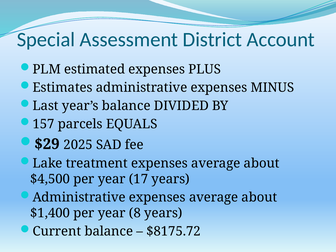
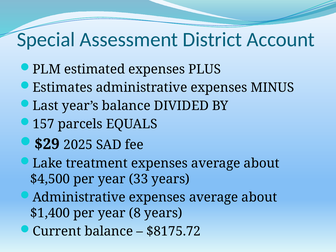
17: 17 -> 33 (139, 179)
